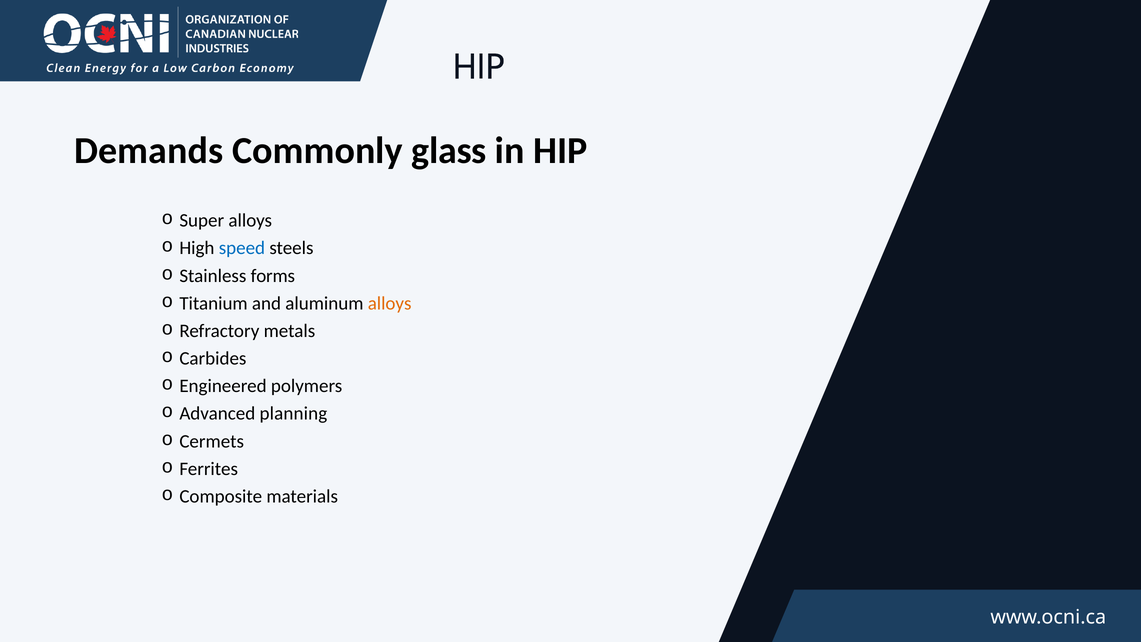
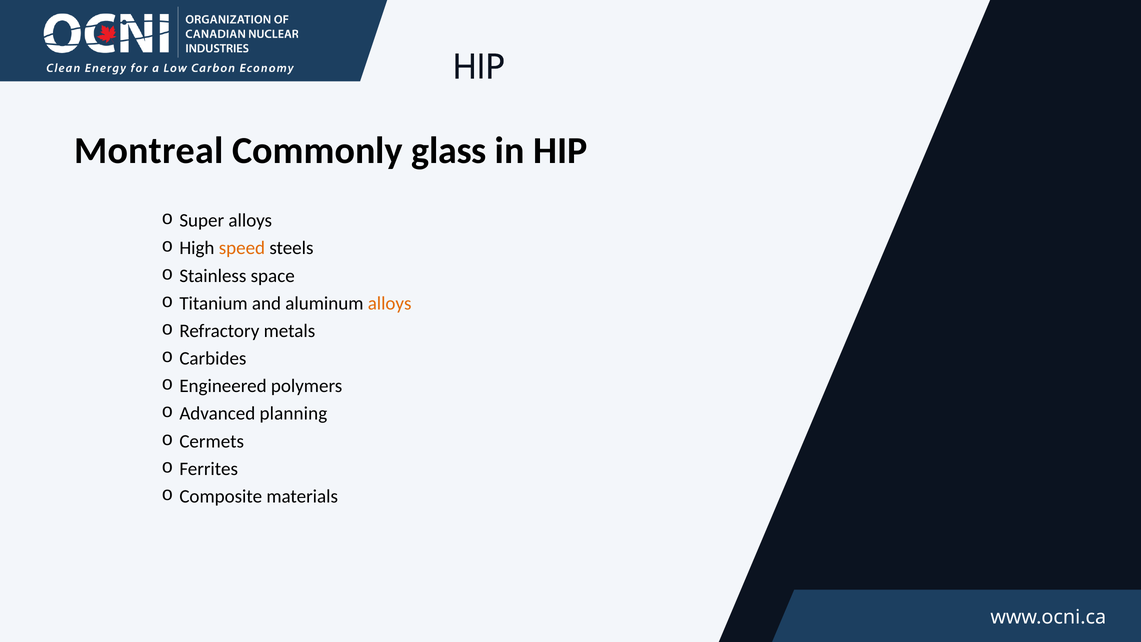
Demands: Demands -> Montreal (149, 150)
speed colour: blue -> orange (242, 248)
forms: forms -> space (273, 276)
